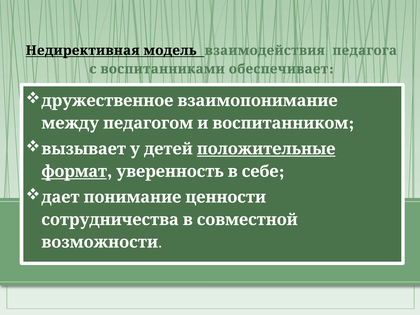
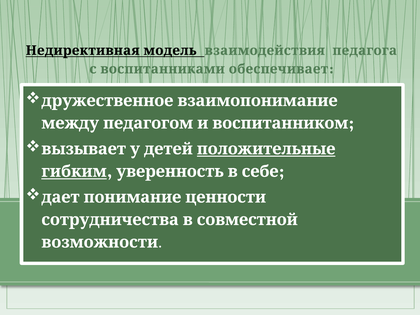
формат: формат -> гибким (74, 171)
